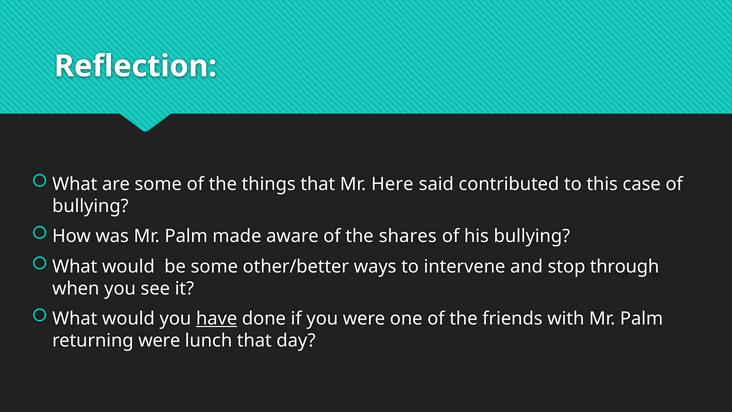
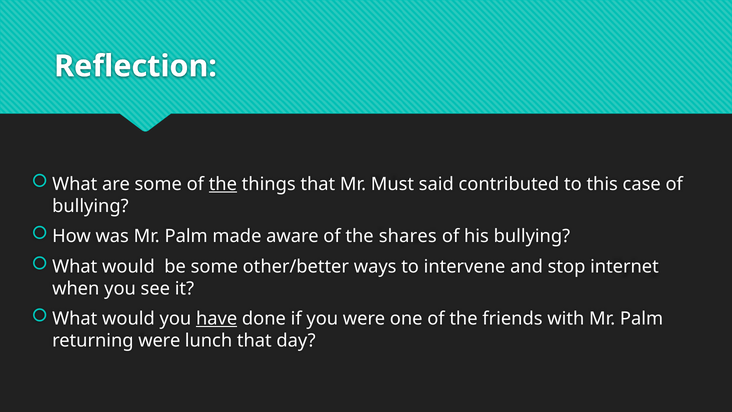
the underline: none -> present (223, 184)
Here: Here -> Must (392, 184)
through: through -> internet (624, 266)
